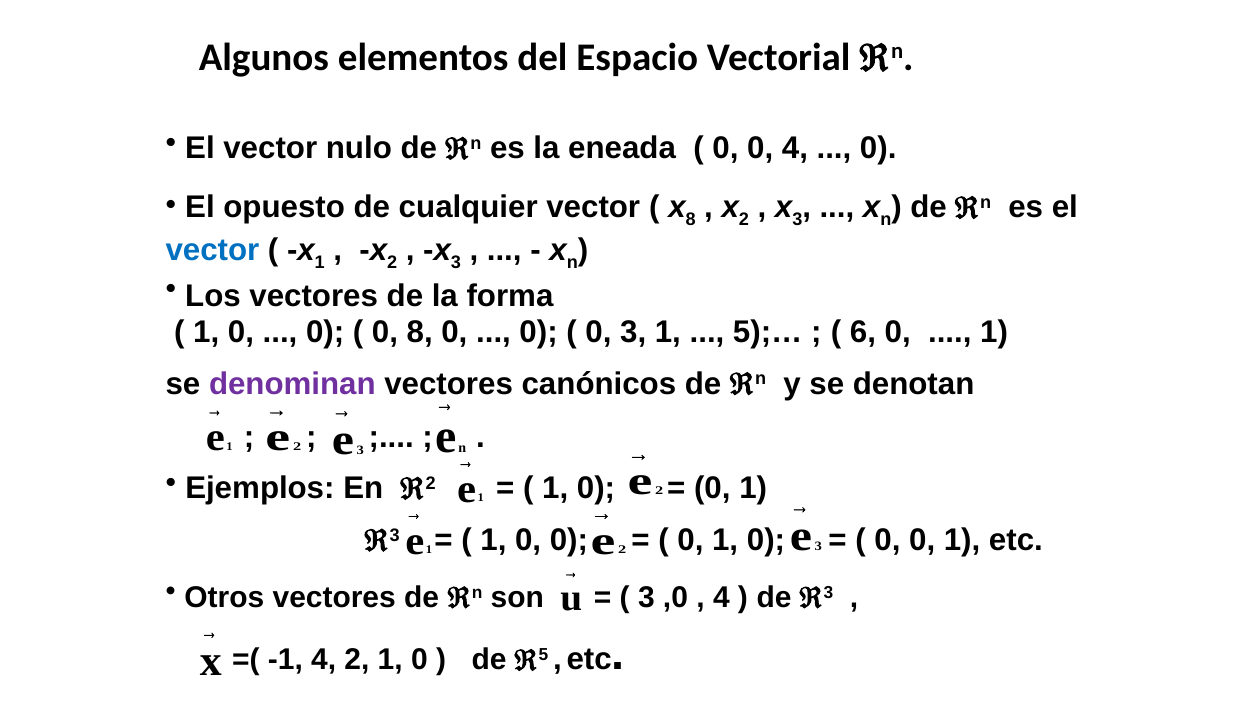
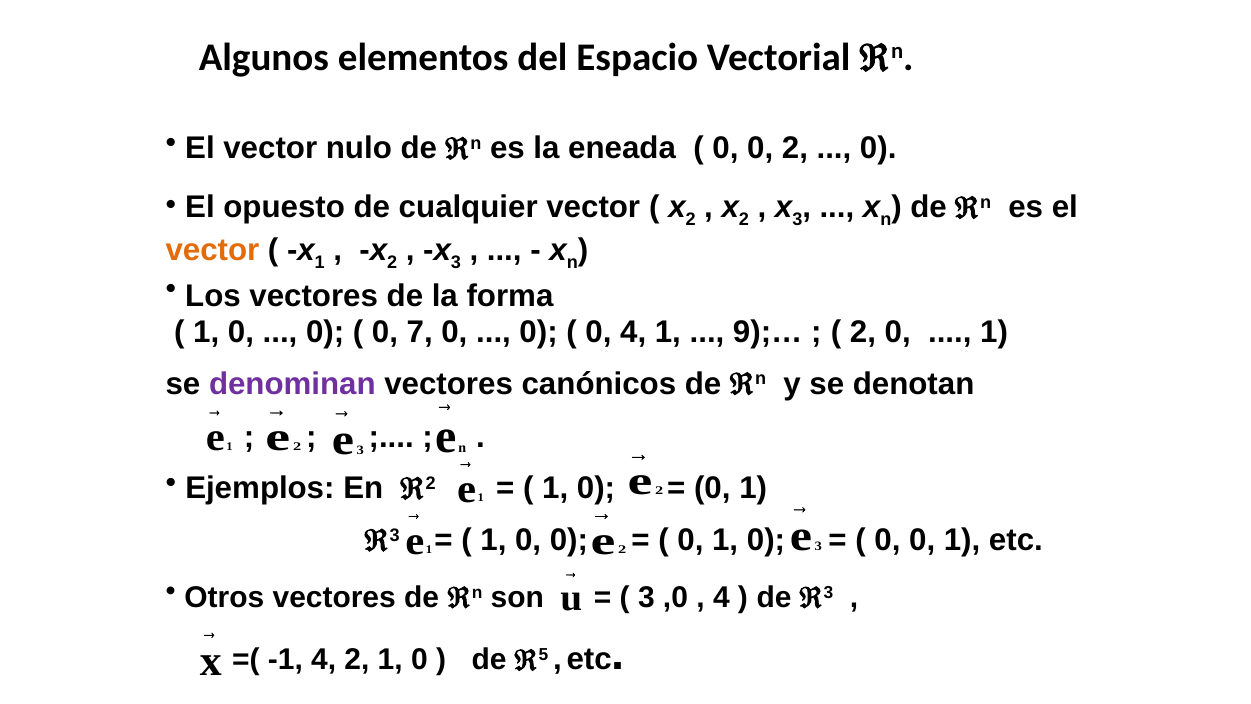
0 4: 4 -> 2 (795, 148)
8: 8 -> 2 (691, 220)
vector colour: blue -> orange (212, 250)
0 8: 8 -> 7 (420, 332)
0 3: 3 -> 4 (633, 332)
5);…: 5);… -> 9);… (768, 332)
6: 6 -> 2 (863, 332)
